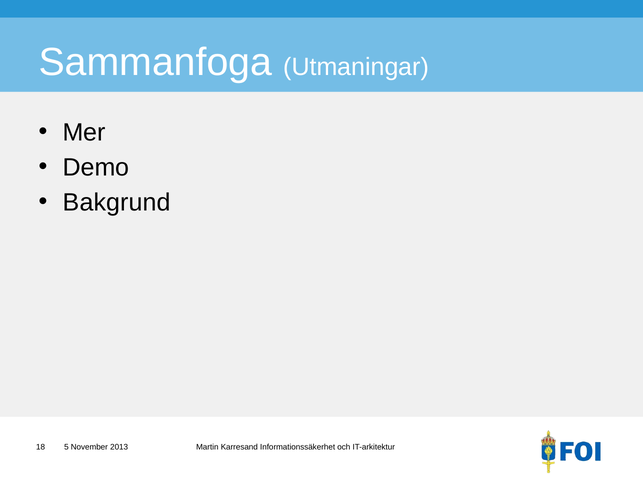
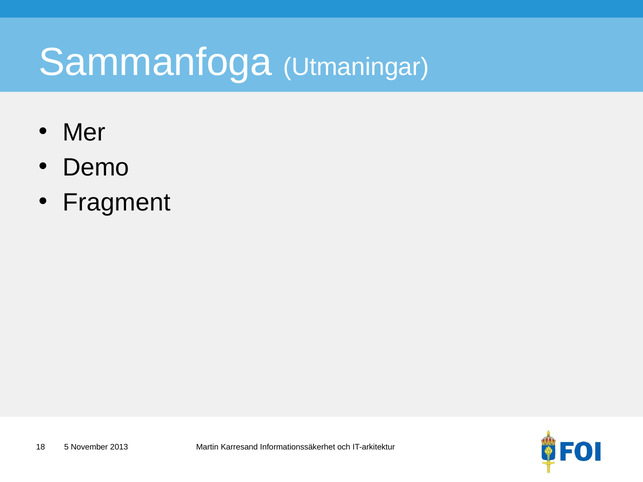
Bakgrund: Bakgrund -> Fragment (117, 203)
